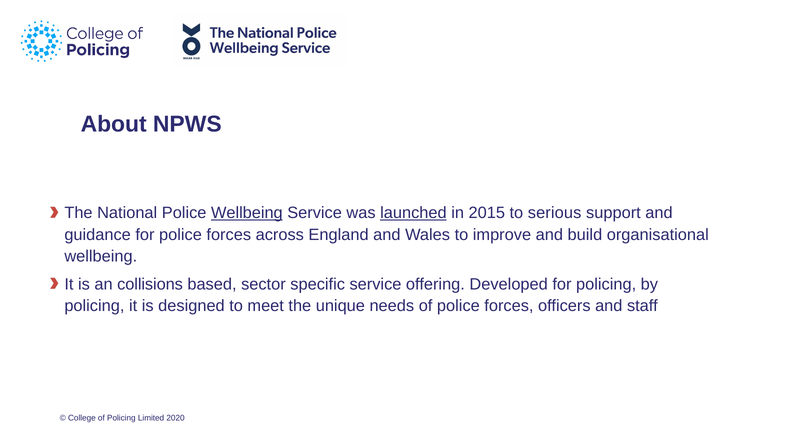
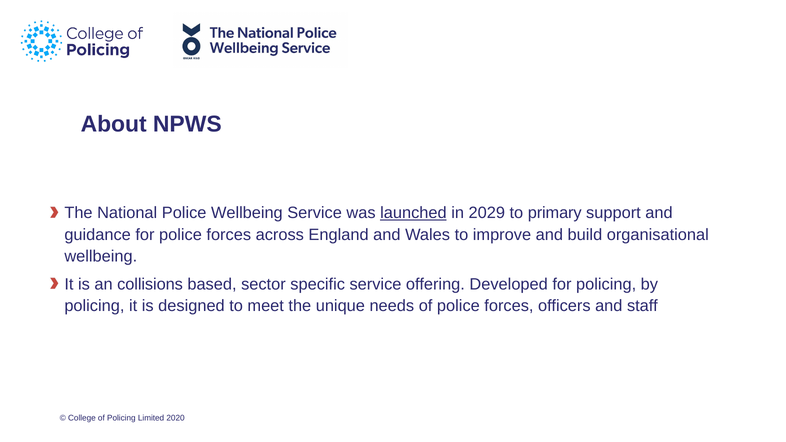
Wellbeing underline: present -> none (247, 213)
2015: 2015 -> 2029 (487, 213)
serious: serious -> primary (555, 213)
